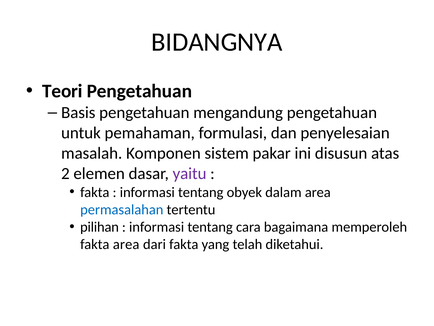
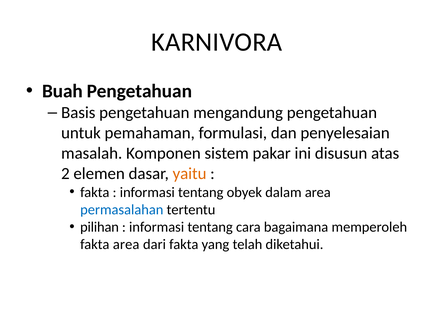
BIDANGNYA: BIDANGNYA -> KARNIVORA (217, 42)
Teori: Teori -> Buah (62, 91)
yaitu colour: purple -> orange (190, 173)
